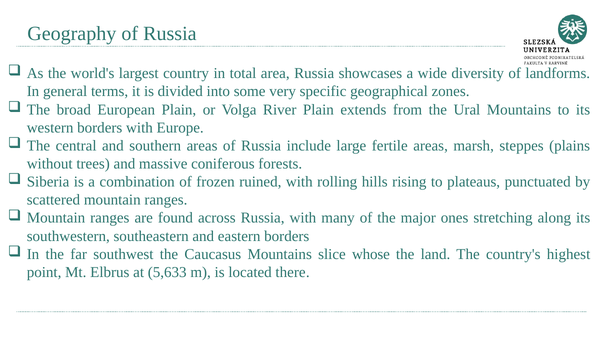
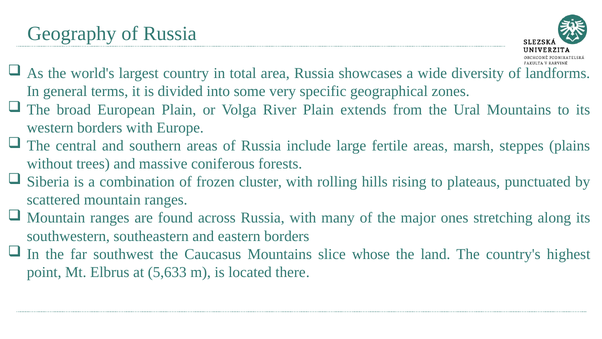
ruined: ruined -> cluster (260, 182)
